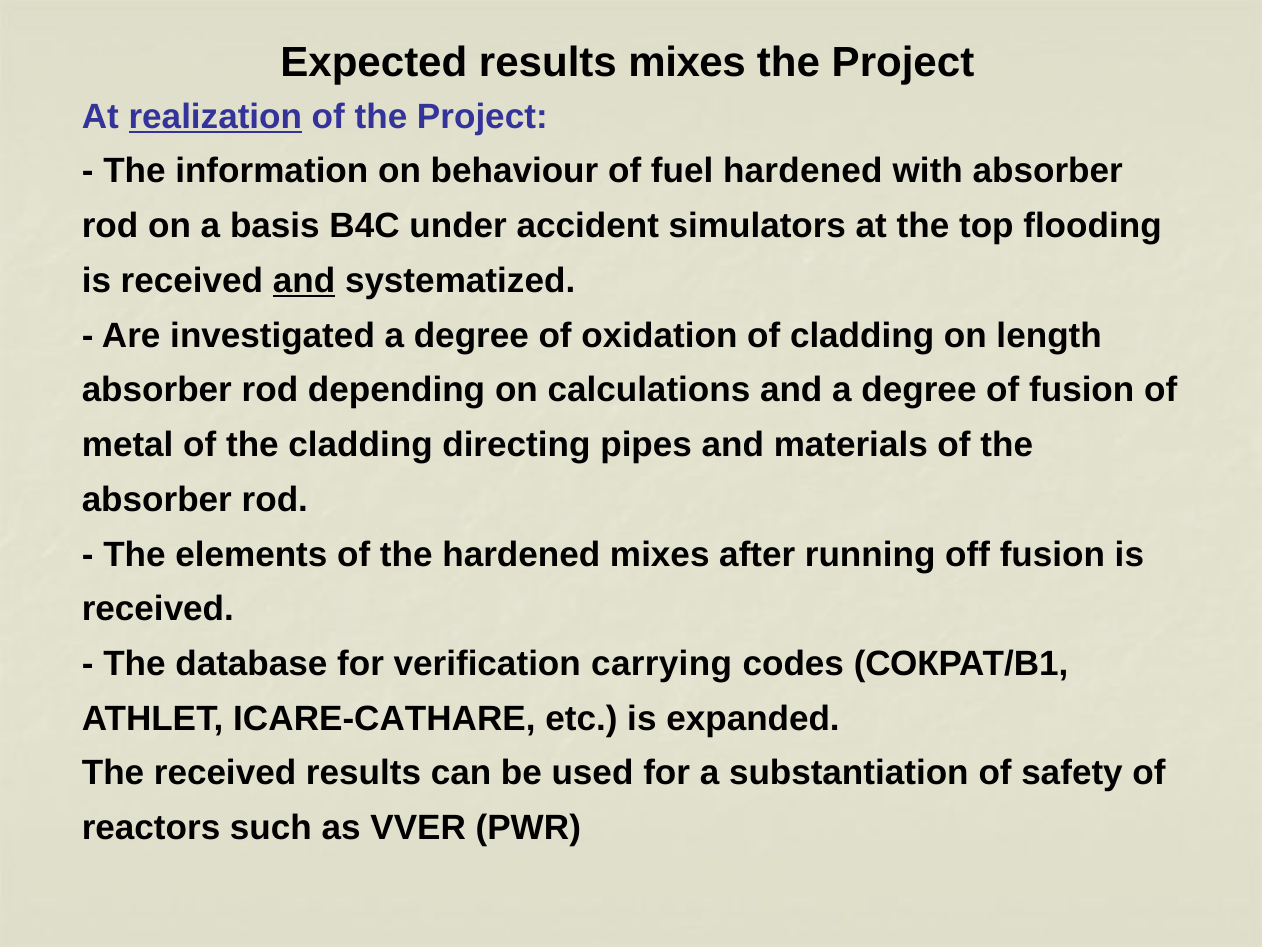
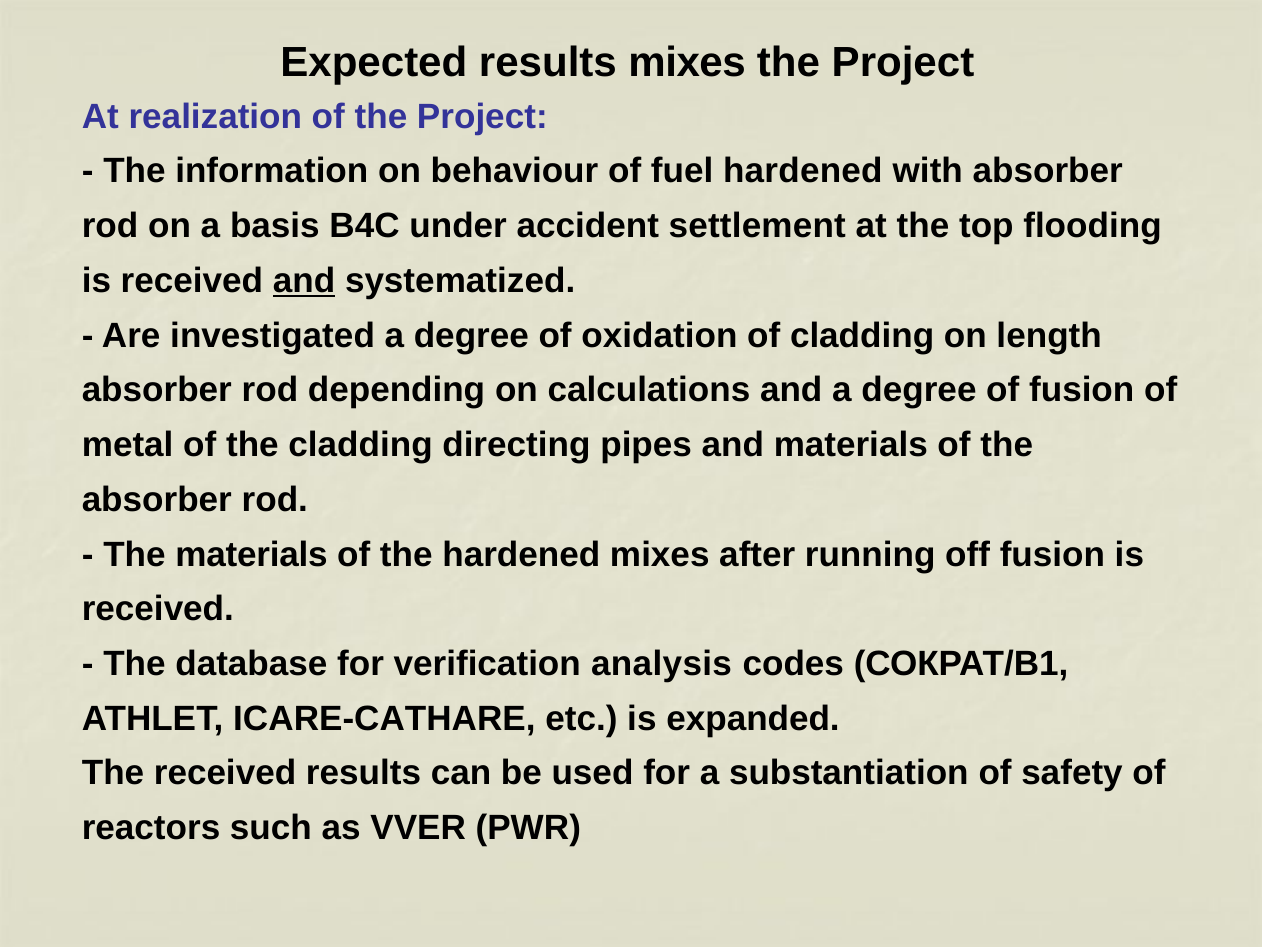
realization underline: present -> none (215, 117)
simulators: simulators -> settlement (757, 226)
The elements: elements -> materials (252, 554)
carrying: carrying -> analysis (662, 664)
